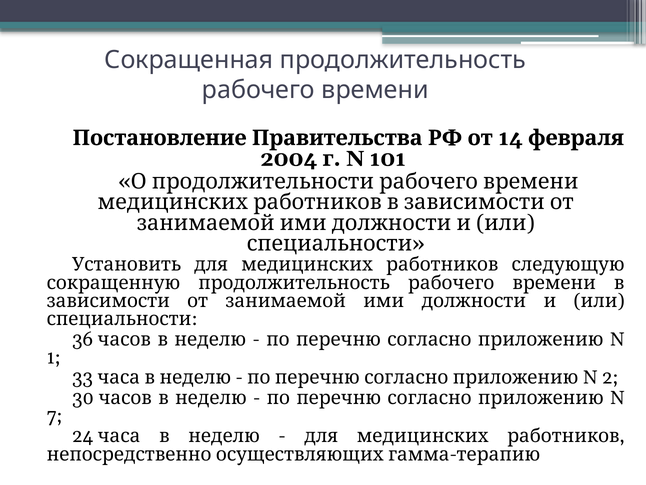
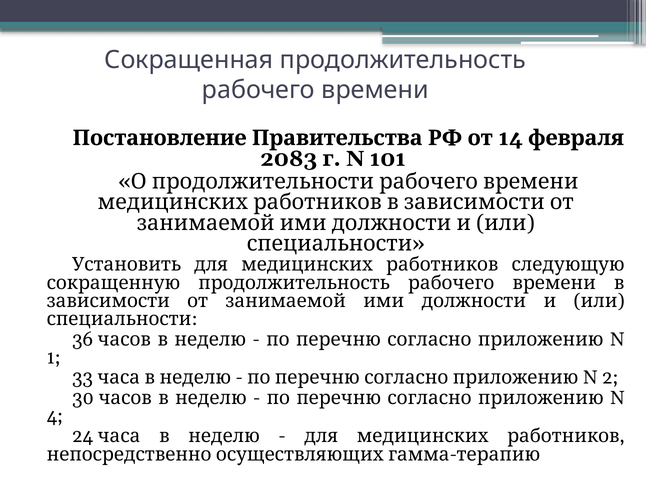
2004: 2004 -> 2083 (289, 159)
7: 7 -> 4 (55, 416)
